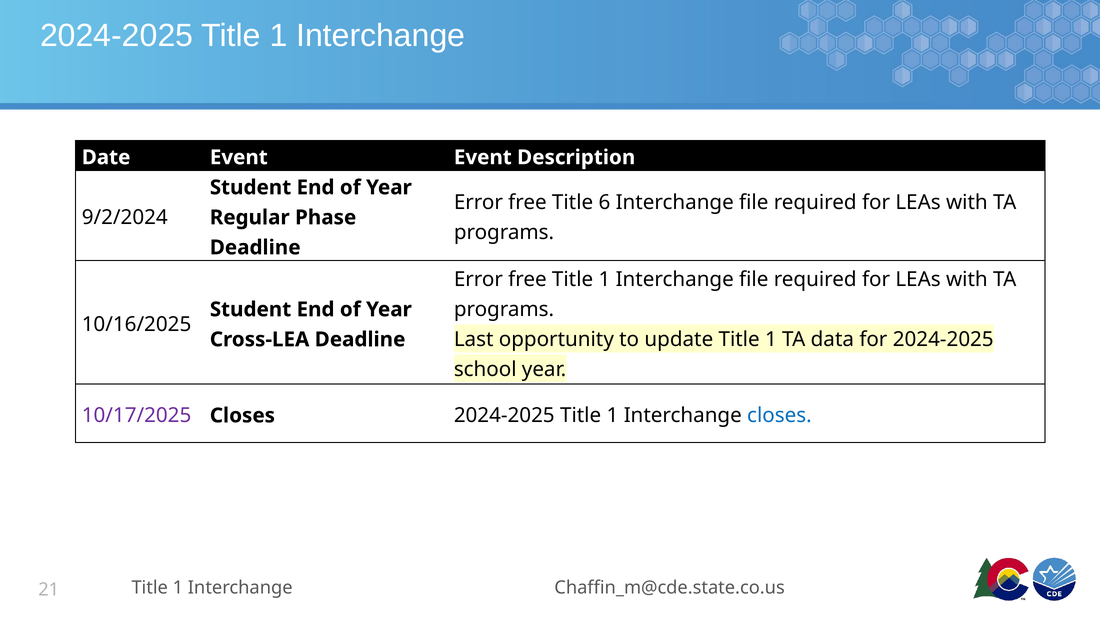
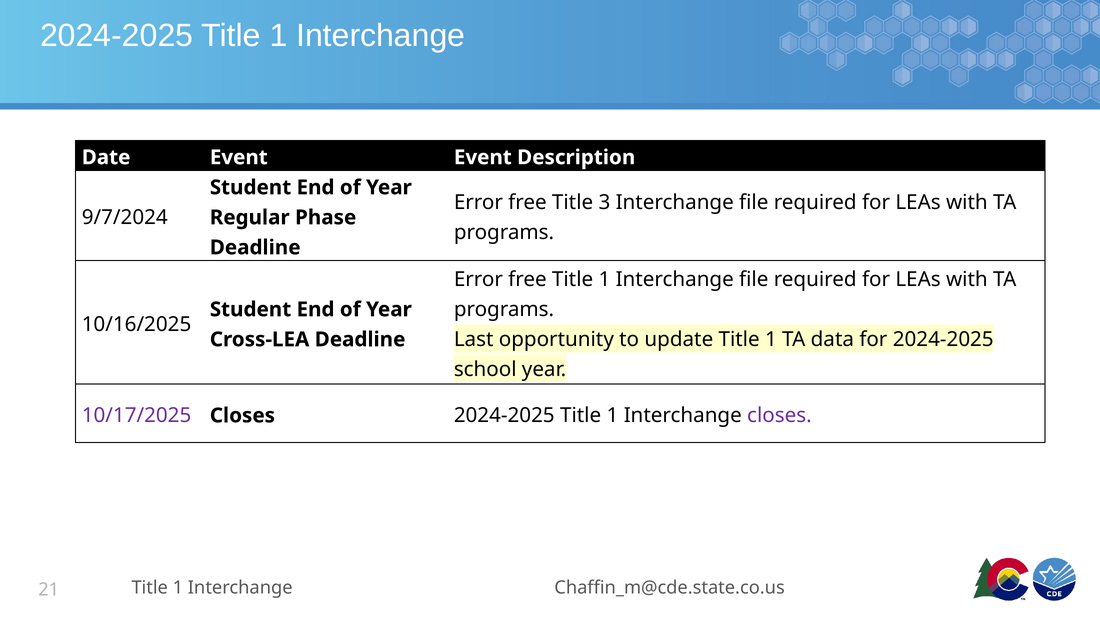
6: 6 -> 3 (604, 202)
9/2/2024: 9/2/2024 -> 9/7/2024 (125, 217)
closes colour: blue -> purple (779, 415)
